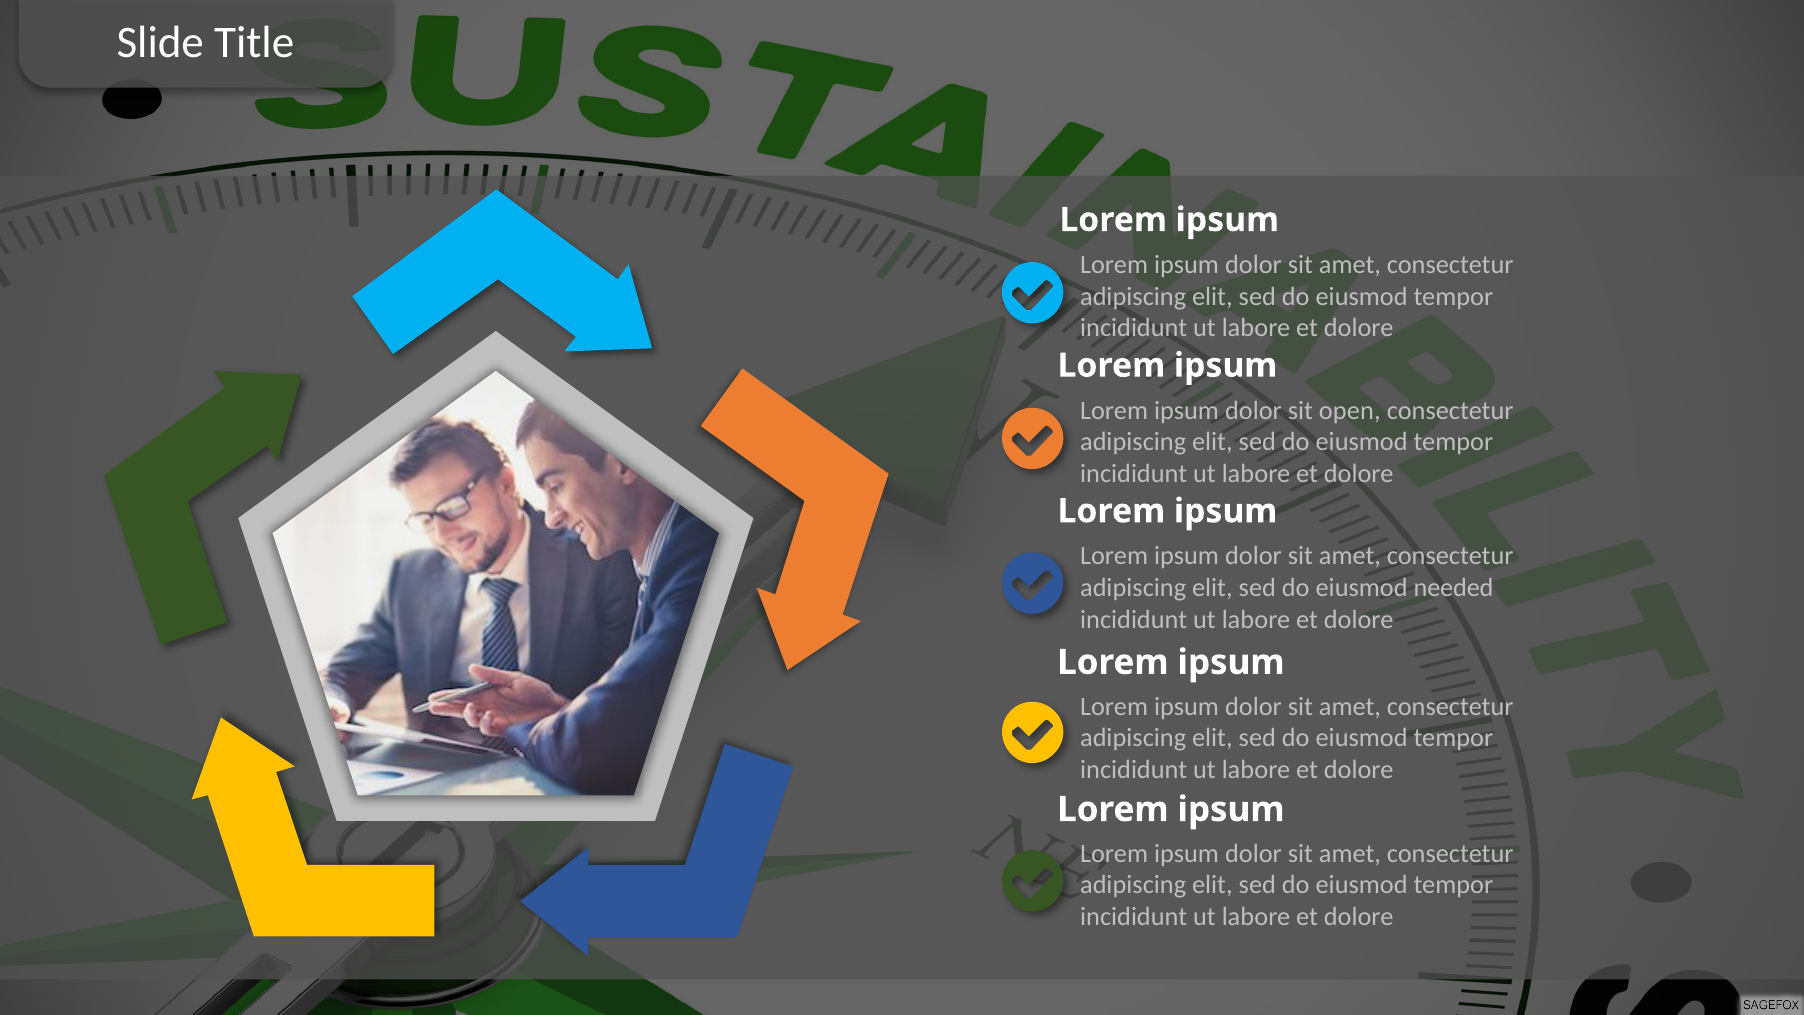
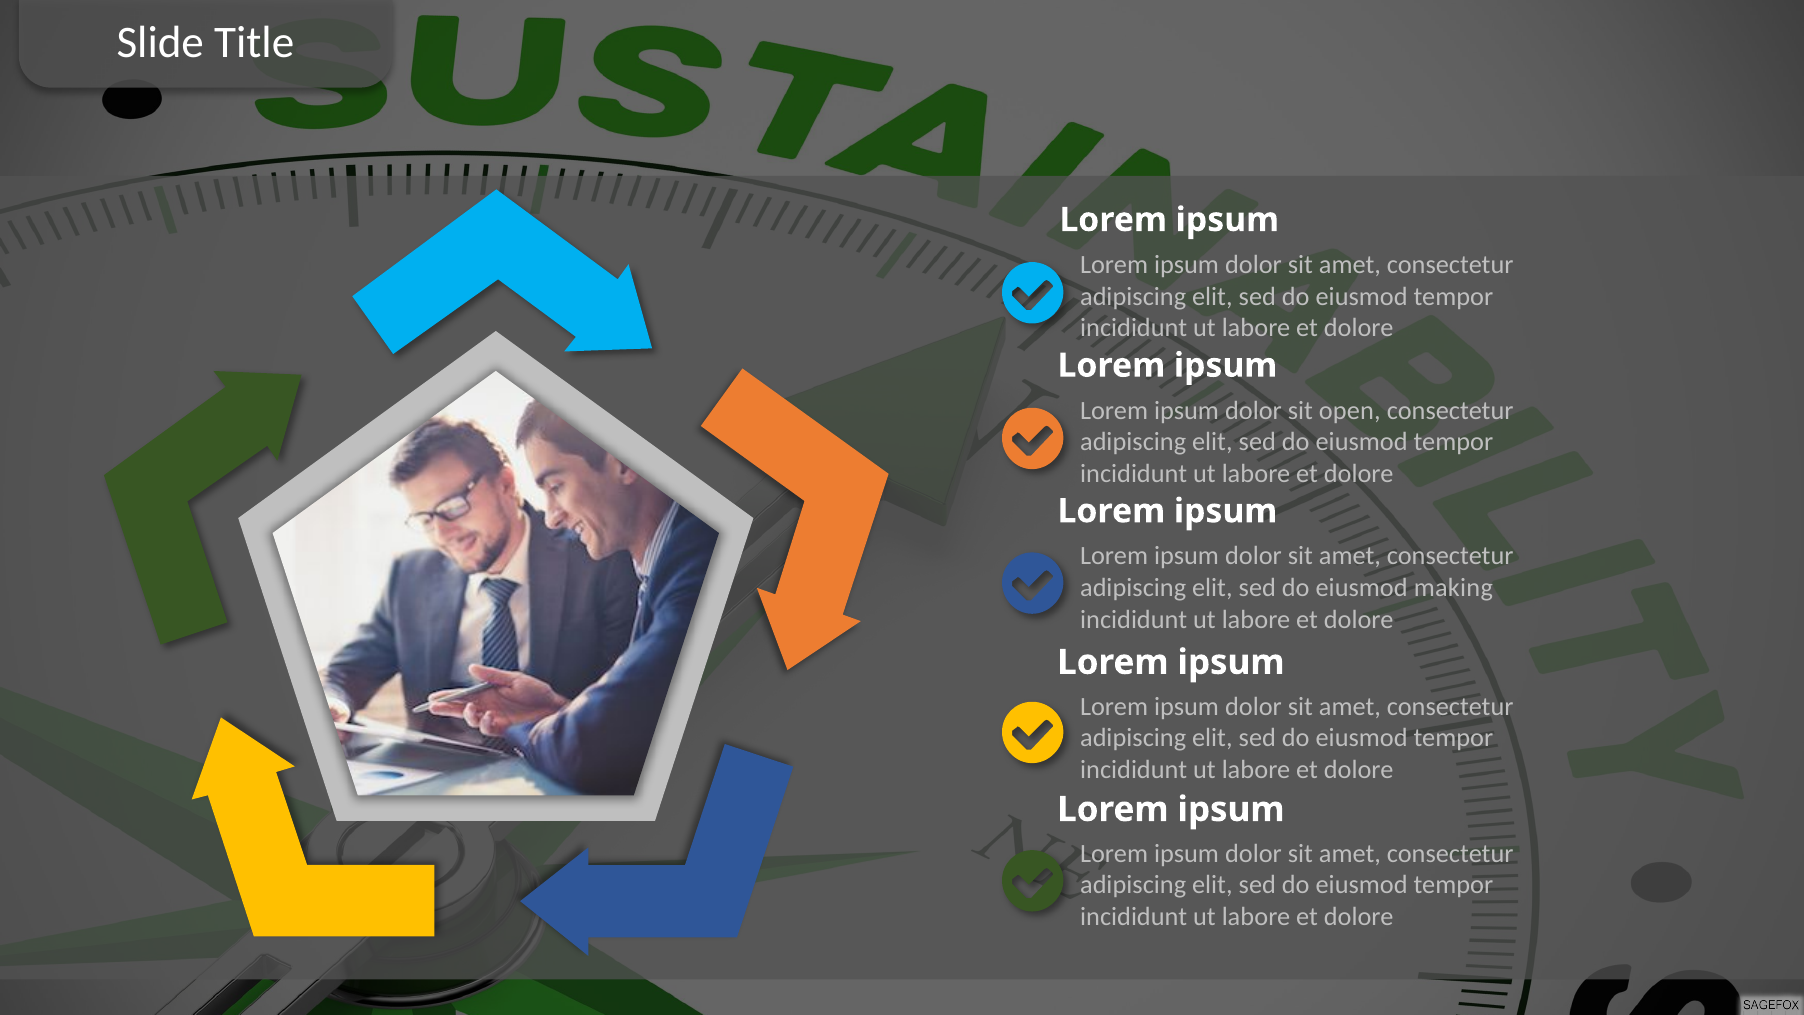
needed: needed -> making (1453, 588)
